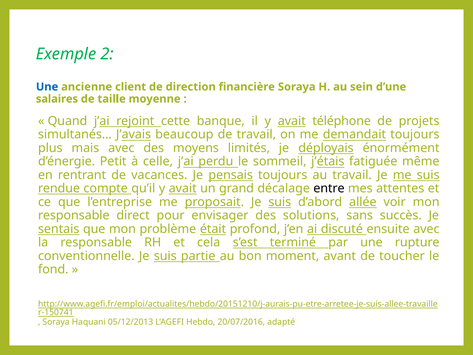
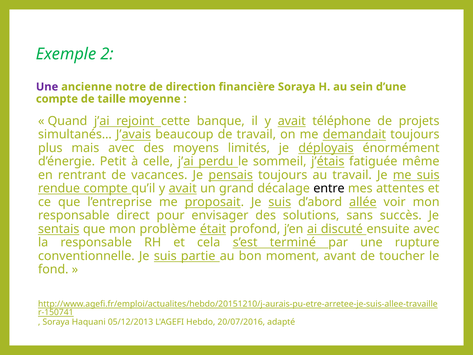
Une colour: blue -> purple (47, 87)
client: client -> notre (131, 87)
salaires: salaires -> compte (57, 99)
